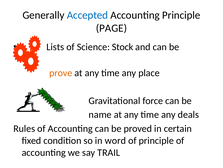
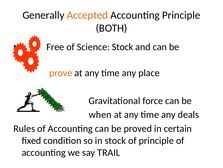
Accepted colour: blue -> orange (87, 15)
PAGE: PAGE -> BOTH (111, 28)
Lists: Lists -> Free (55, 47)
name: name -> when (100, 114)
in word: word -> stock (115, 140)
